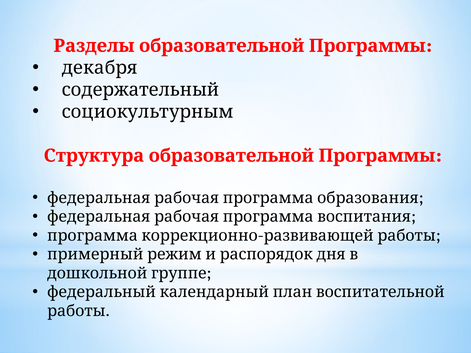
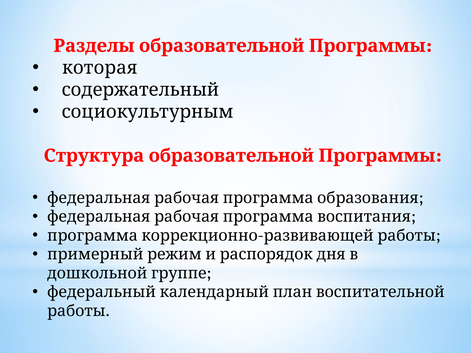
декабря: декабря -> которая (100, 68)
